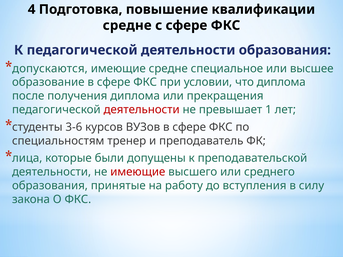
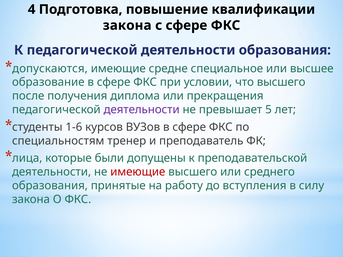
средне: средне -> закона (127, 25)
что диплома: диплома -> высшего (281, 82)
деятельности colour: red -> purple (142, 110)
1: 1 -> 5 (268, 110)
3-6: 3-6 -> 1-6 (74, 127)
